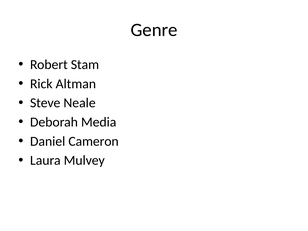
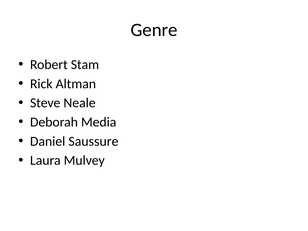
Cameron: Cameron -> Saussure (93, 141)
